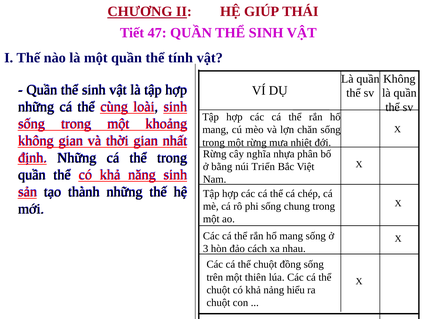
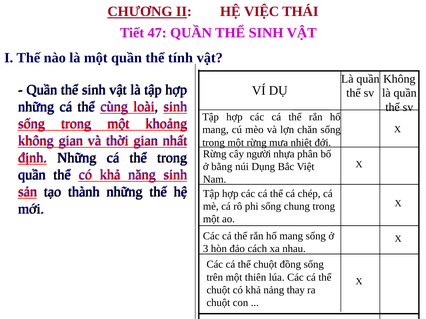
GIÚP: GIÚP -> VIỆC (262, 12)
nghĩa: nghĩa -> người (259, 154)
Triển: Triển -> Dụng (263, 167)
hiểu: hiểu -> thay (296, 290)
